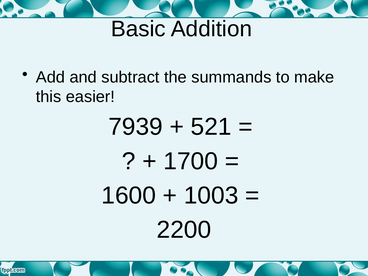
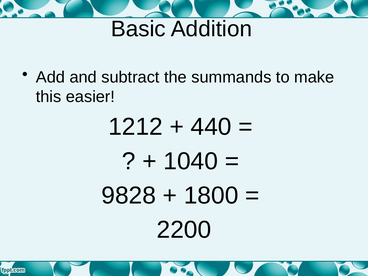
7939: 7939 -> 1212 (136, 127)
521: 521 -> 440 (211, 127)
1700: 1700 -> 1040 (191, 161)
1600: 1600 -> 9828 (129, 196)
1003: 1003 -> 1800 (211, 196)
